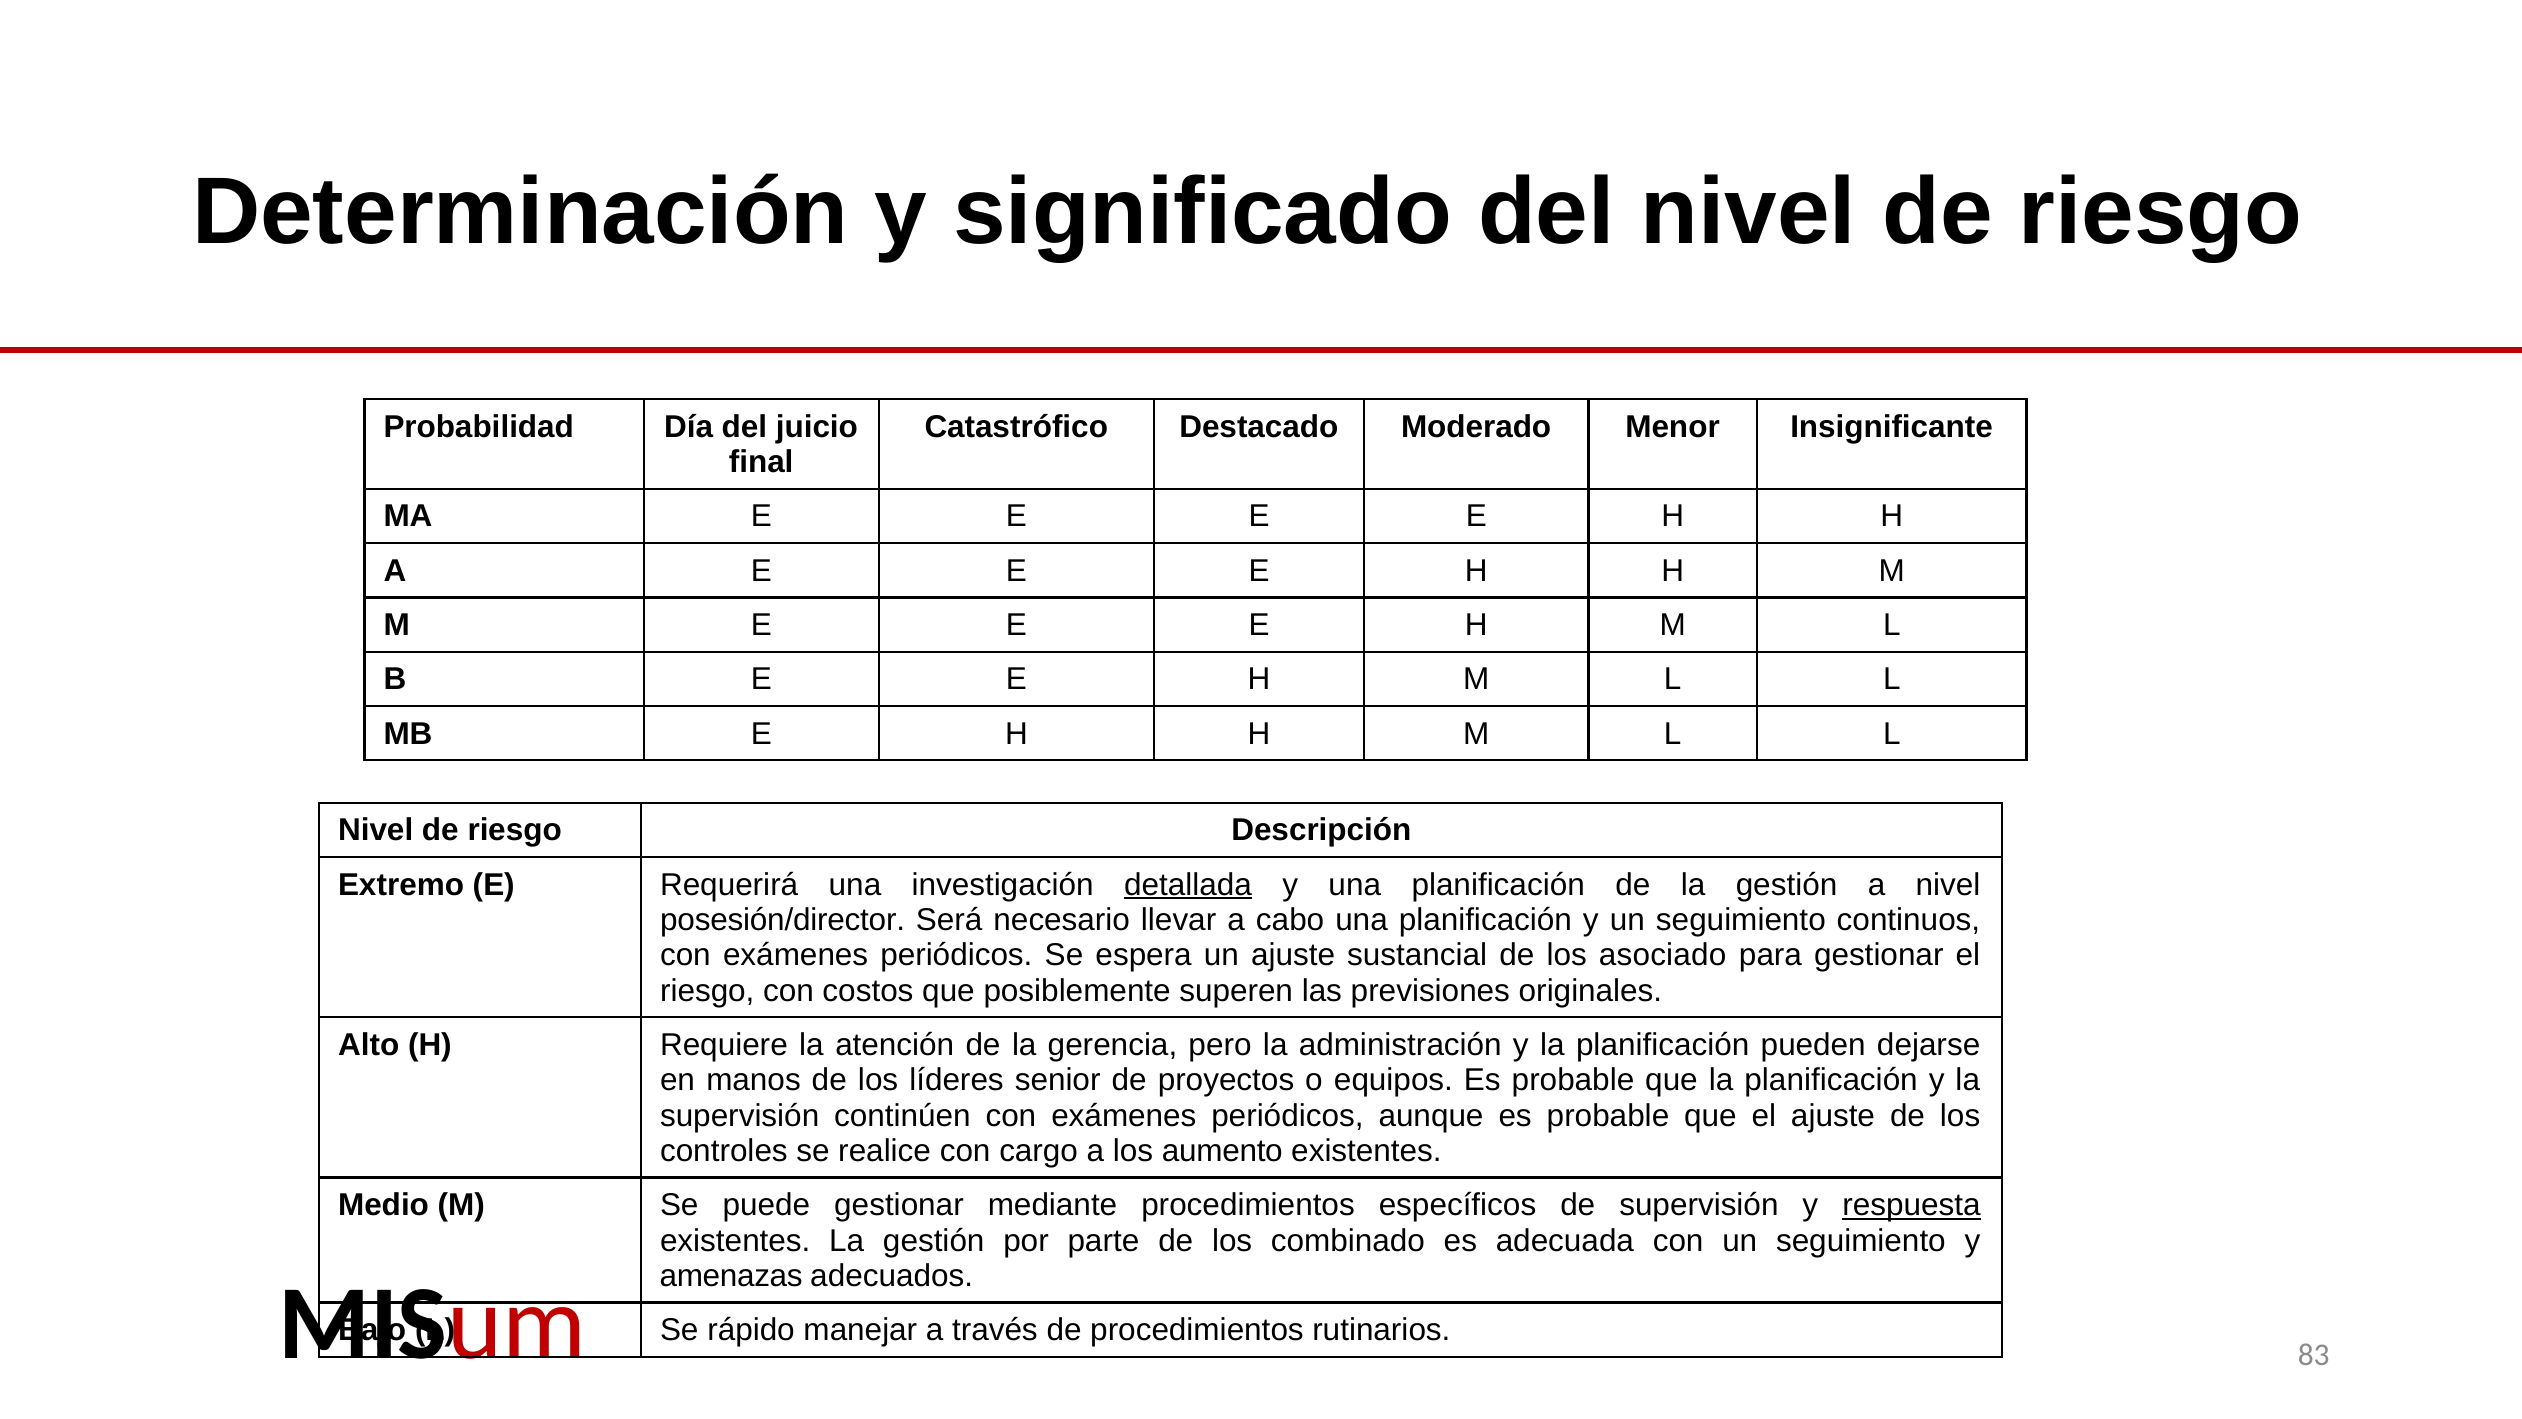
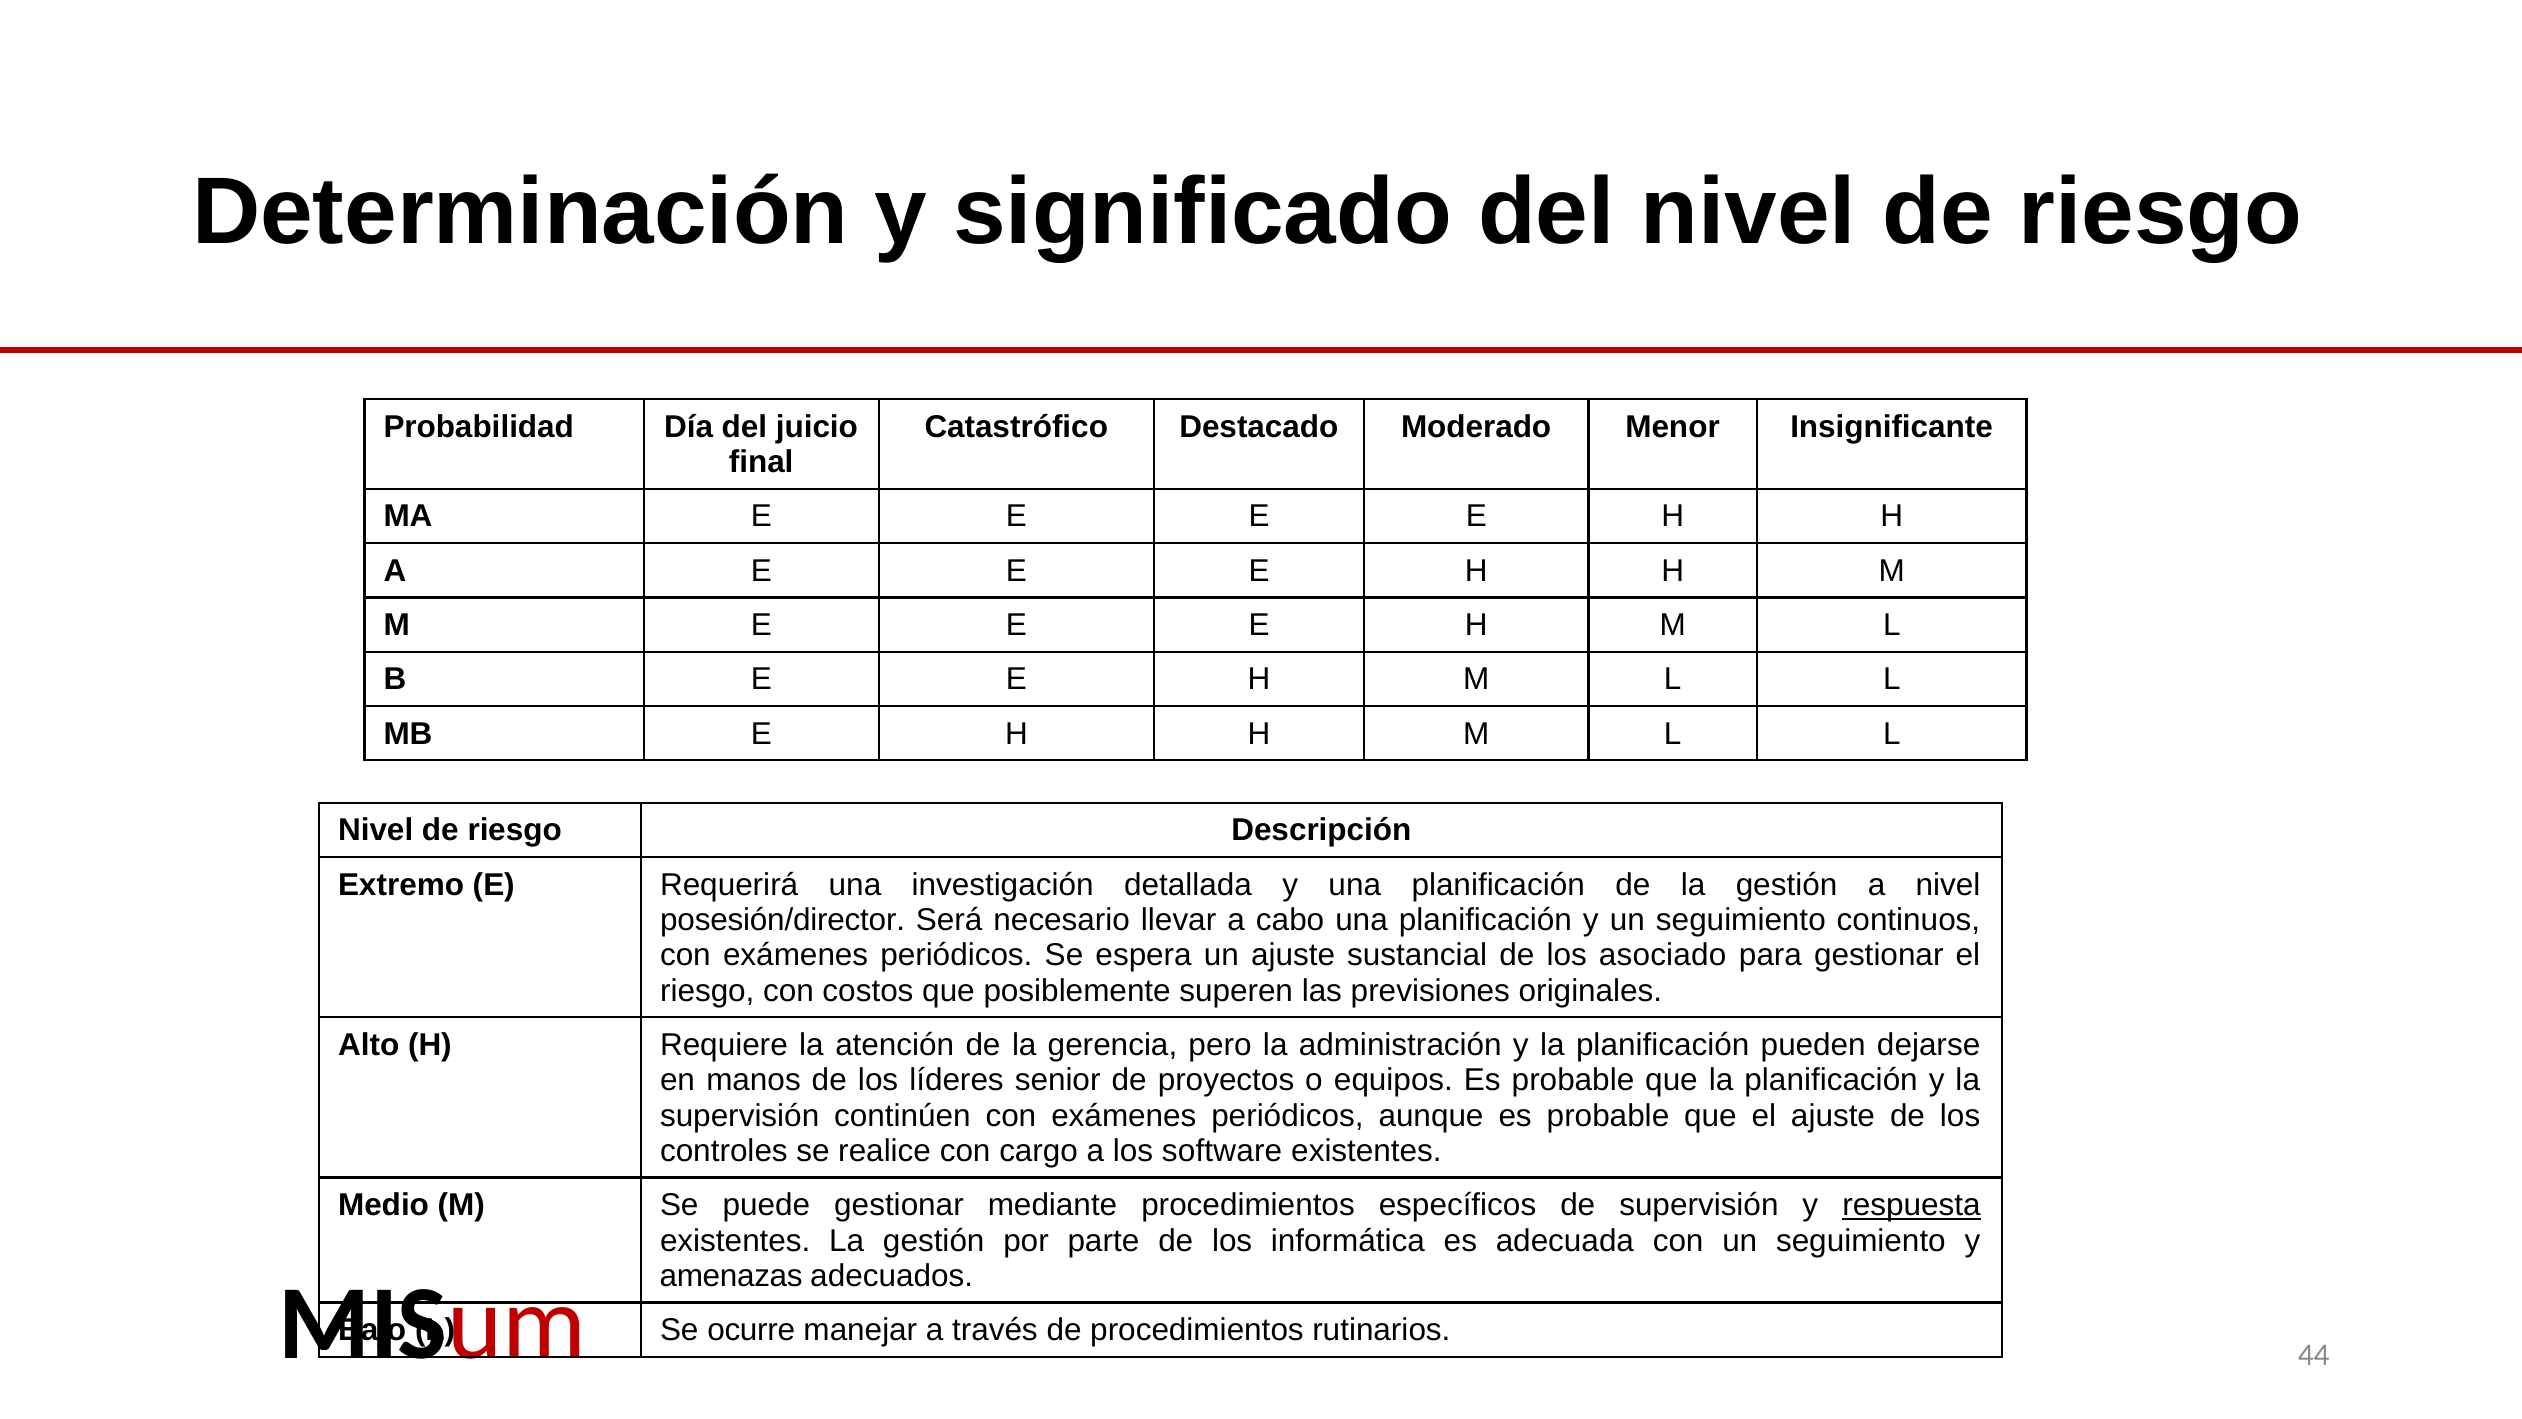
detallada underline: present -> none (1188, 885)
aumento: aumento -> software (1222, 1151)
combinado: combinado -> informática (1348, 1240)
83: 83 -> 44 (2314, 1354)
rápido: rápido -> ocurre (751, 1330)
